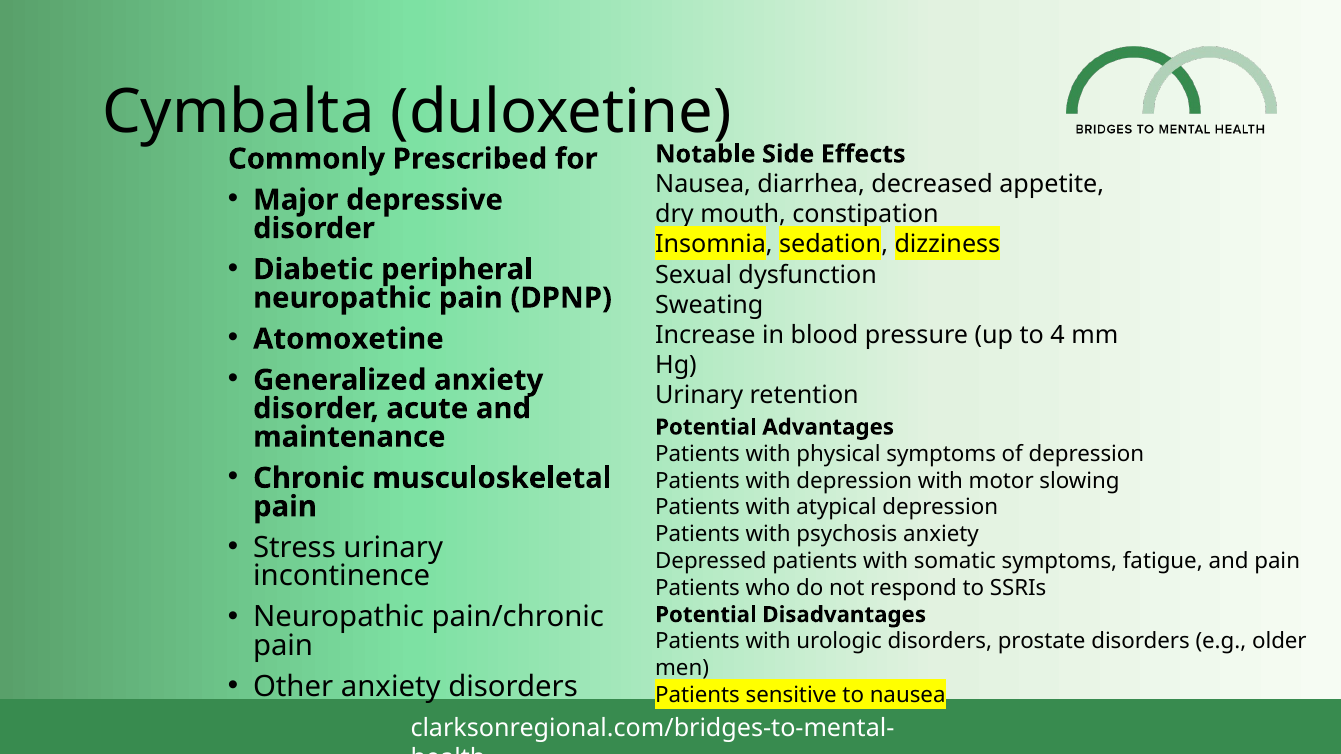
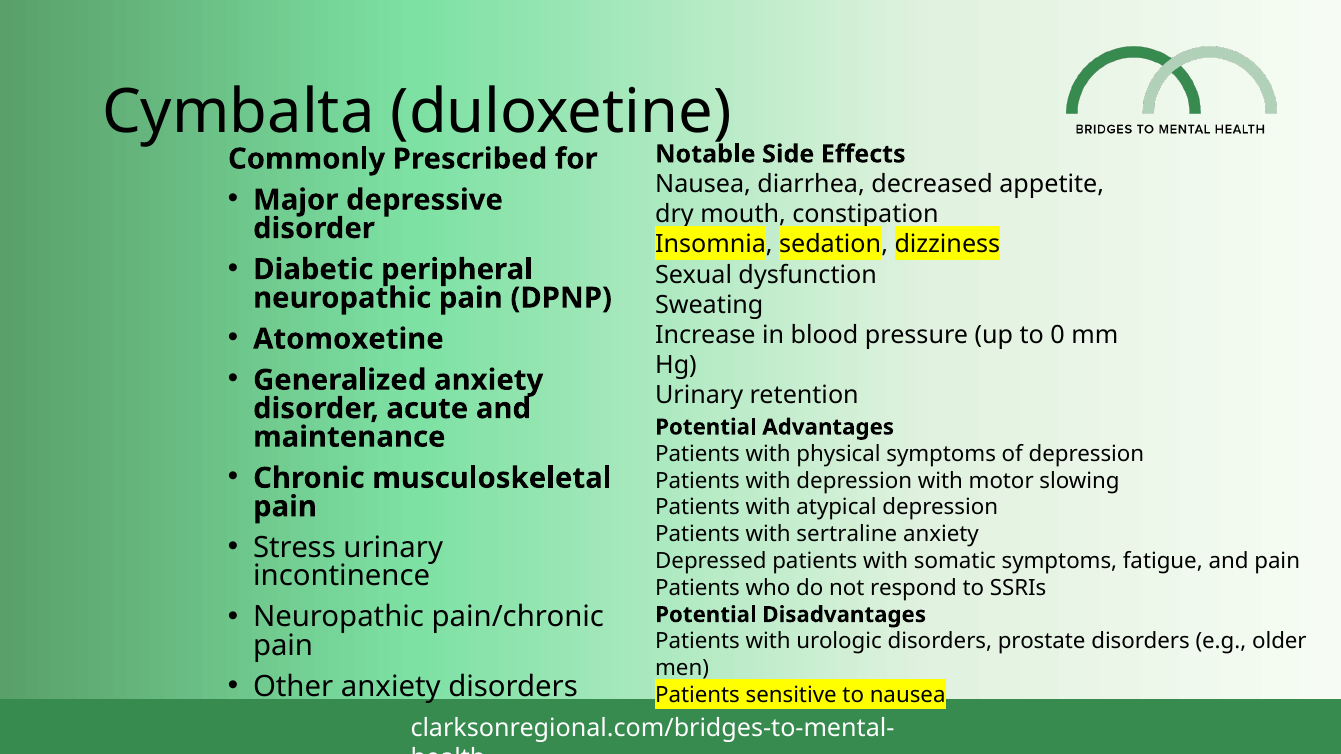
4: 4 -> 0 (1058, 335)
psychosis: psychosis -> sertraline (847, 535)
